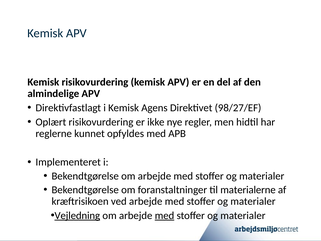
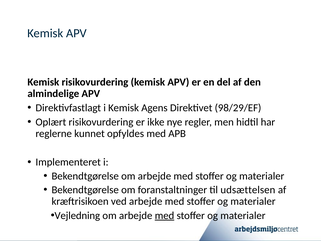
98/27/EF: 98/27/EF -> 98/29/EF (238, 108)
materialerne: materialerne -> udsættelsen (248, 190)
Vejledning underline: present -> none (77, 215)
